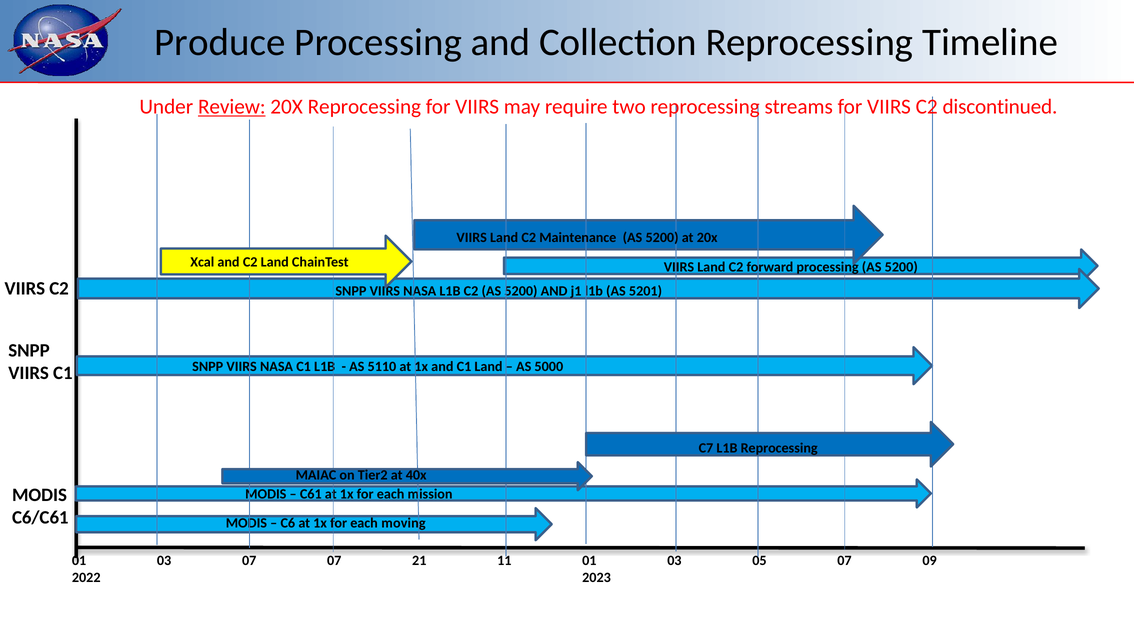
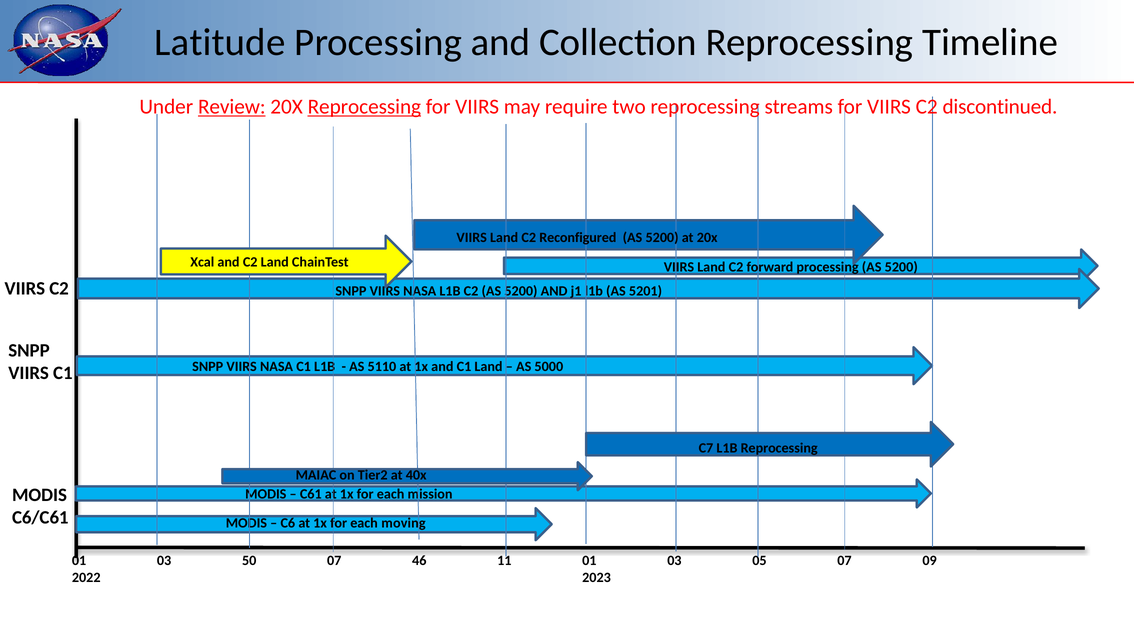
Produce: Produce -> Latitude (220, 42)
Reprocessing underline: none -> present (364, 107)
Maintenance: Maintenance -> Reconfigured (578, 238)
03 07: 07 -> 50 (249, 561)
21: 21 -> 46 (419, 561)
